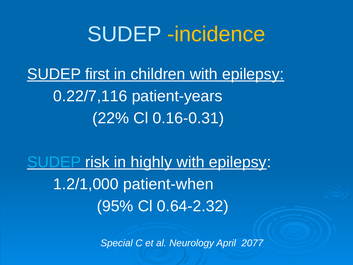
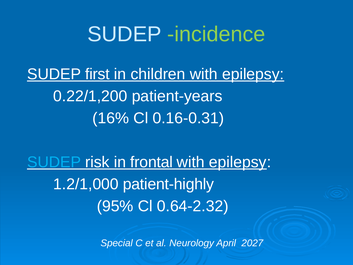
incidence colour: yellow -> light green (216, 34)
0.22/7,116: 0.22/7,116 -> 0.22/1,200 (90, 96)
22%: 22% -> 16% (111, 118)
highly: highly -> frontal (152, 162)
patient-when: patient-when -> patient-highly (168, 184)
2077: 2077 -> 2027 (252, 243)
